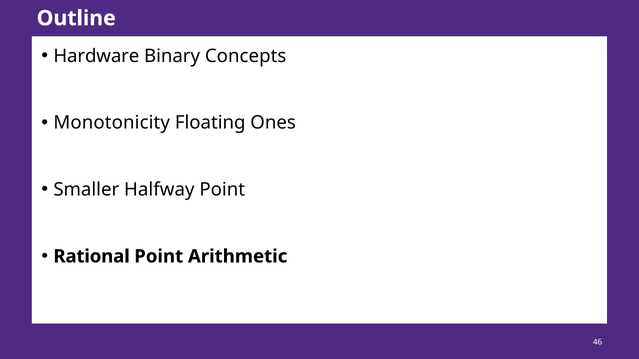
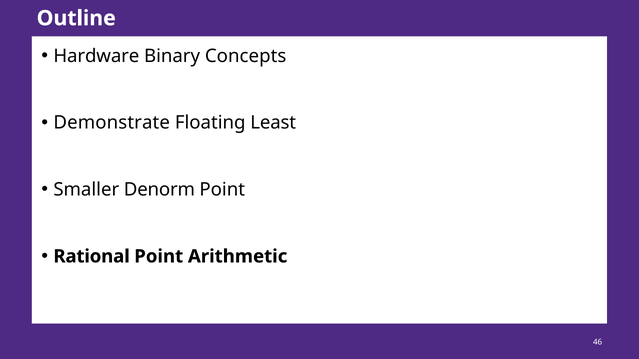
Monotonicity: Monotonicity -> Demonstrate (112, 123)
Ones: Ones -> Least (273, 123)
Halfway: Halfway -> Denorm (159, 190)
